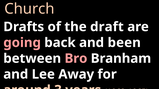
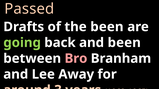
Church: Church -> Passed (29, 9)
the draft: draft -> been (107, 27)
going colour: pink -> light green (22, 43)
